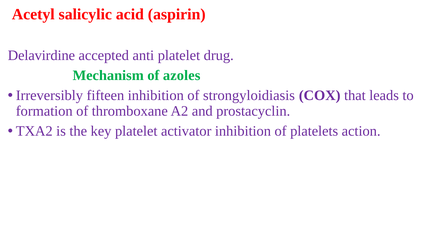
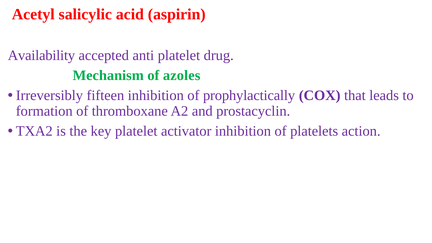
Delavirdine: Delavirdine -> Availability (41, 55)
strongyloidiasis: strongyloidiasis -> prophylactically (249, 96)
